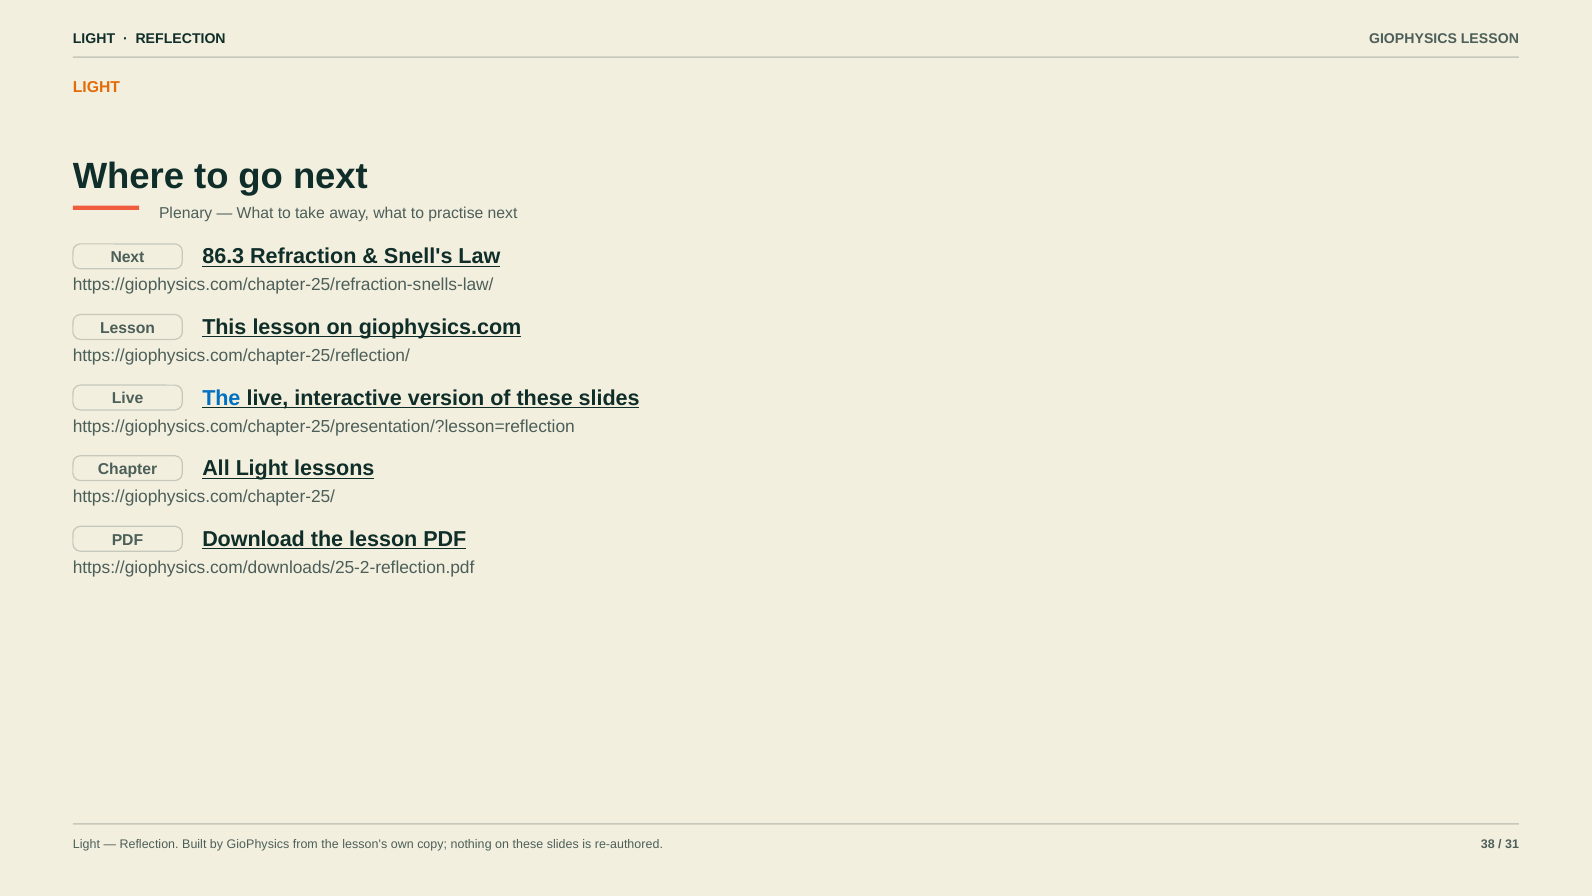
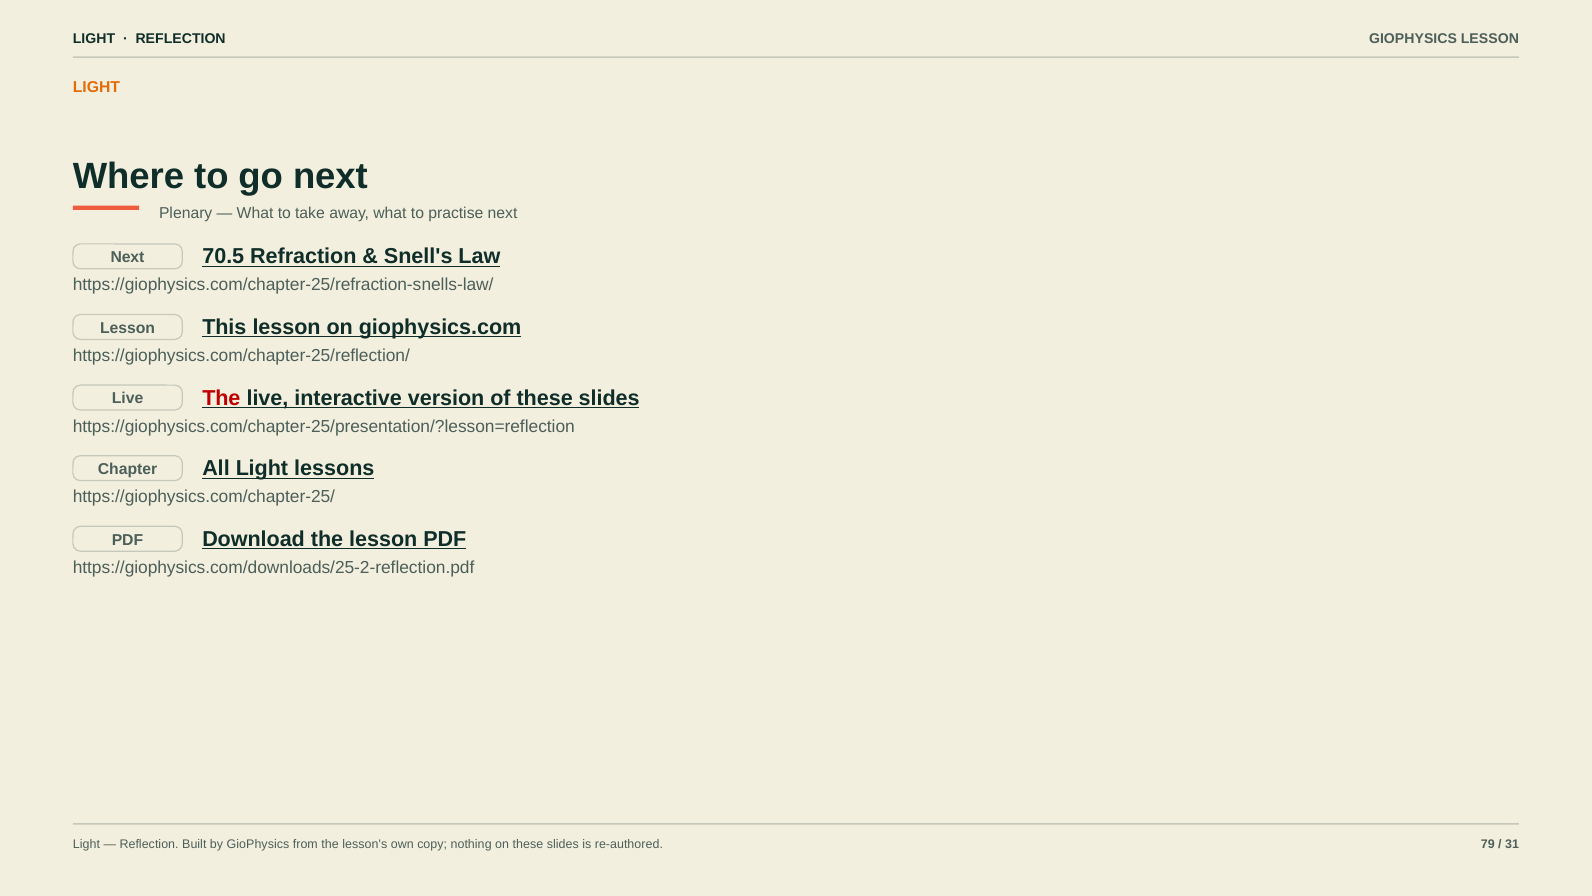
86.3: 86.3 -> 70.5 (223, 257)
The colour: blue -> red (221, 398)
38: 38 -> 79 (1488, 844)
